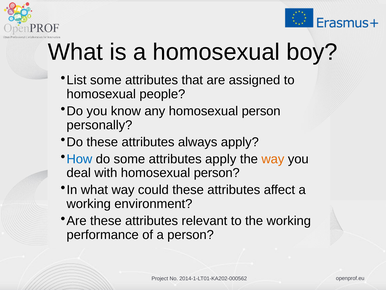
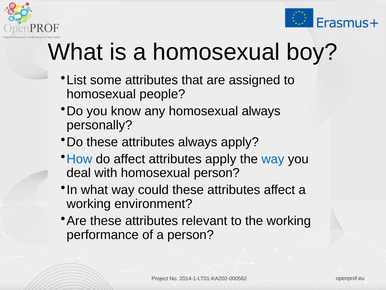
any homosexual person: person -> always (261, 111)
do some: some -> affect (129, 159)
way colour: orange -> blue (273, 159)
